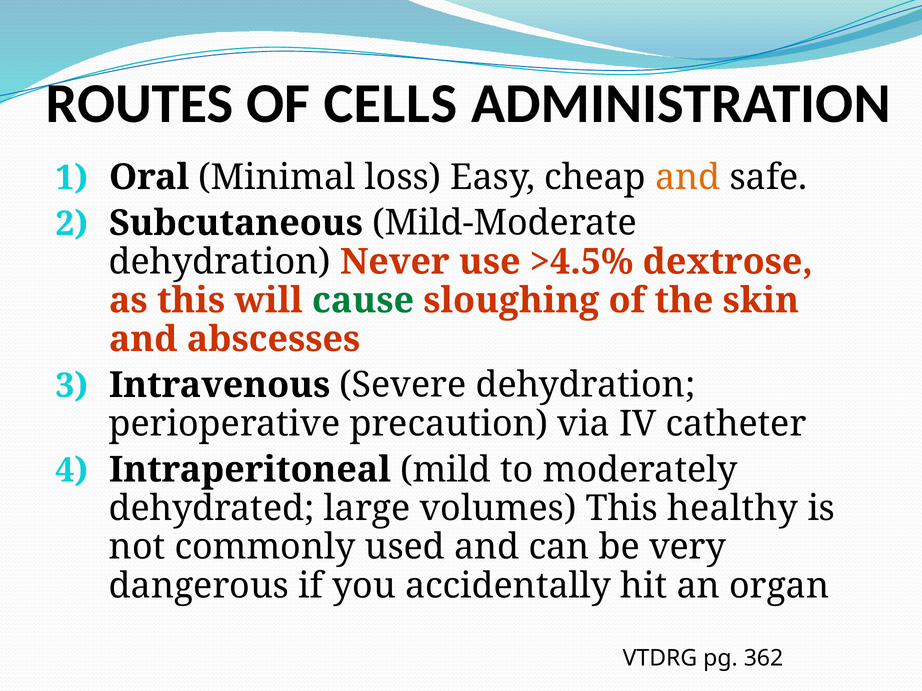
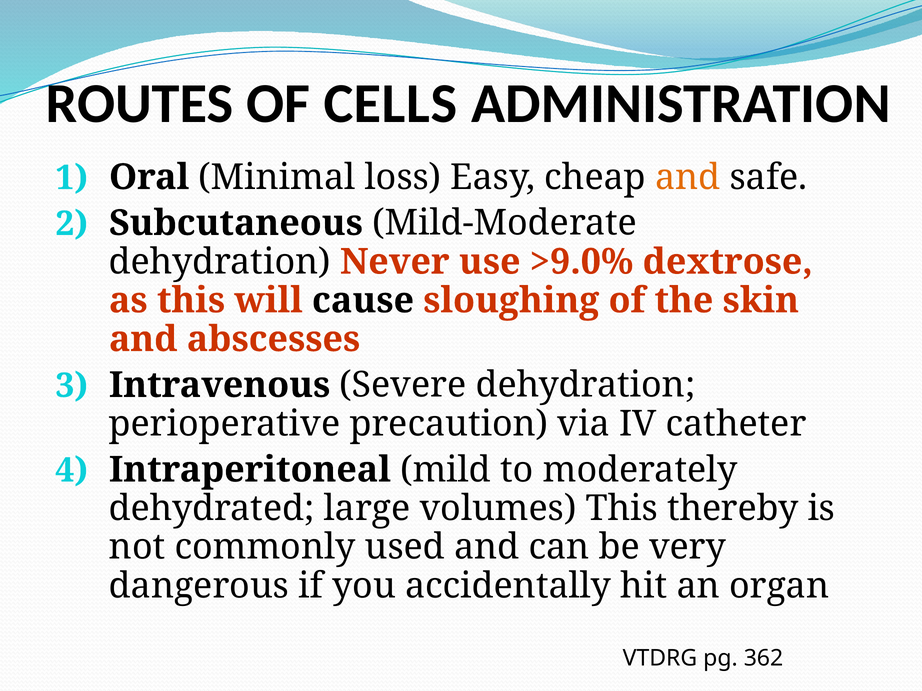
>4.5%: >4.5% -> >9.0% (582, 262)
cause colour: green -> black (363, 301)
healthy: healthy -> thereby (733, 509)
